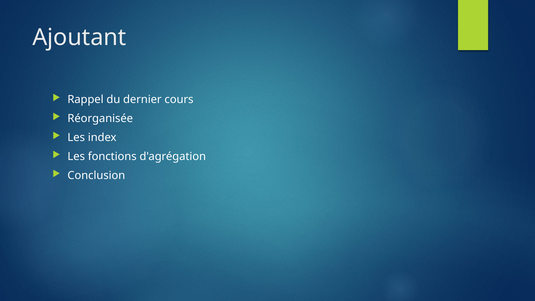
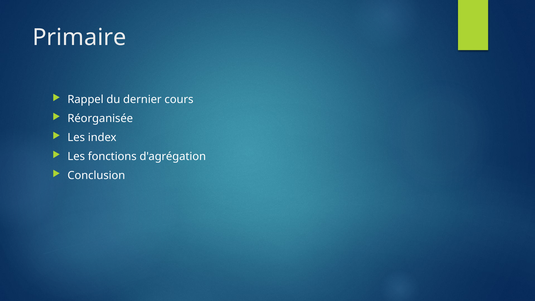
Ajoutant: Ajoutant -> Primaire (79, 38)
